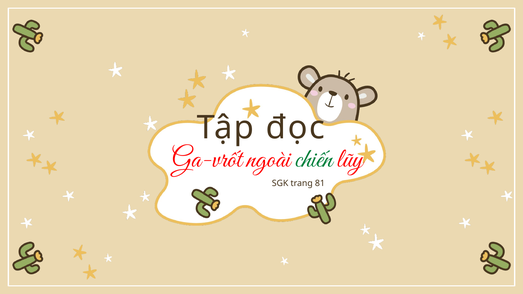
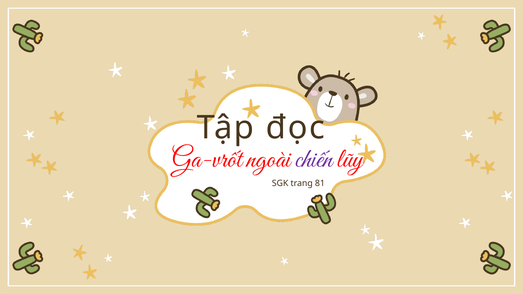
chiến colour: green -> purple (314, 158)
